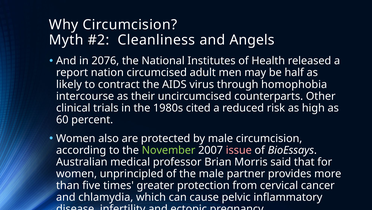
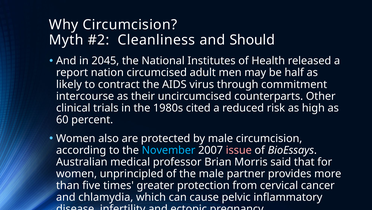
Angels: Angels -> Should (252, 40)
2076: 2076 -> 2045 (105, 61)
homophobia: homophobia -> commitment (294, 84)
November colour: light green -> light blue (169, 150)
